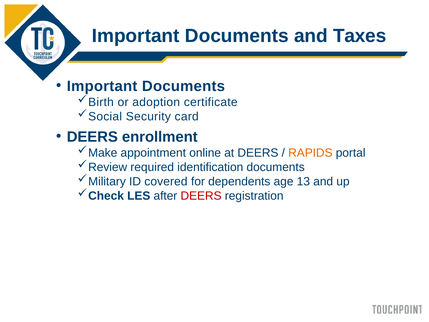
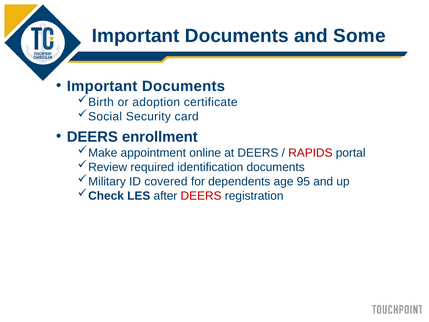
Taxes: Taxes -> Some (359, 36)
RAPIDS colour: orange -> red (310, 153)
13: 13 -> 95 (303, 181)
